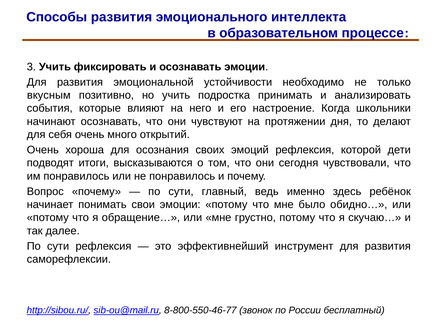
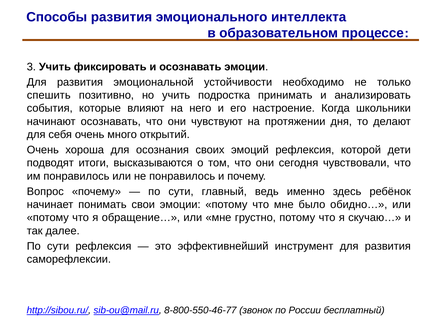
вкусным: вкусным -> спешить (49, 95)
